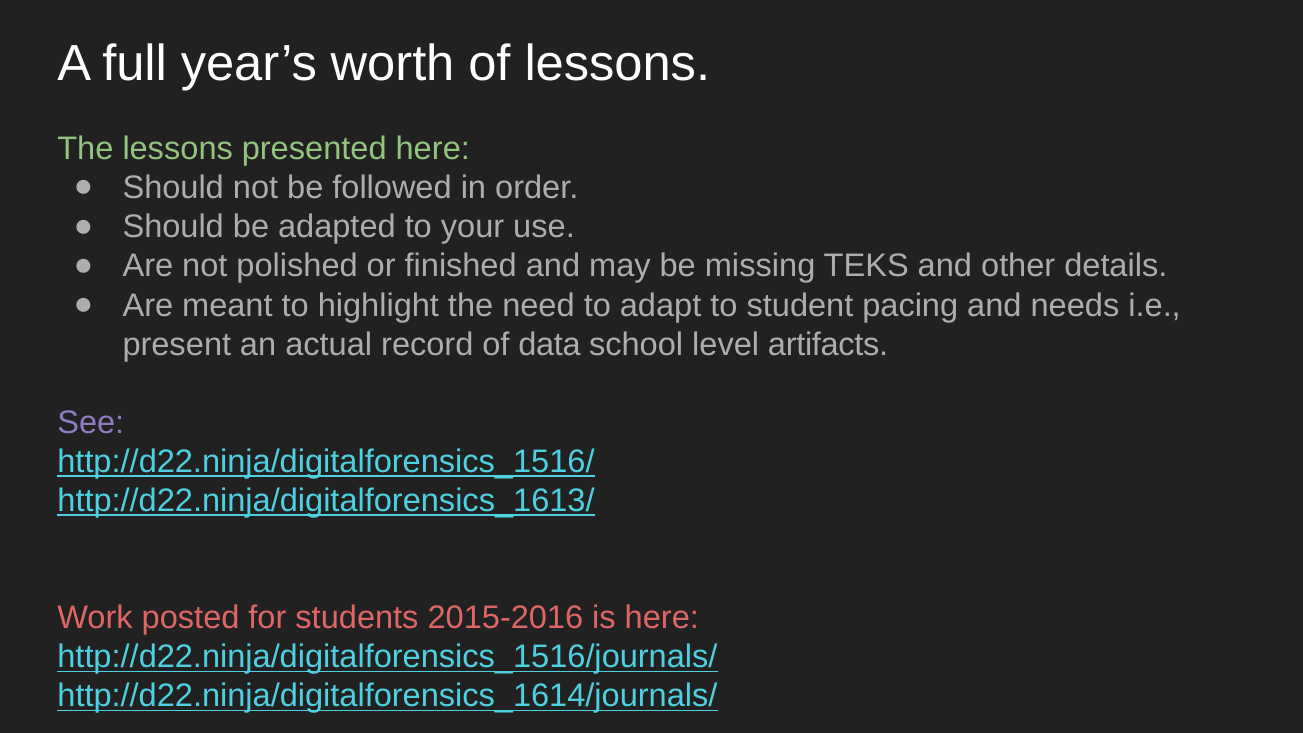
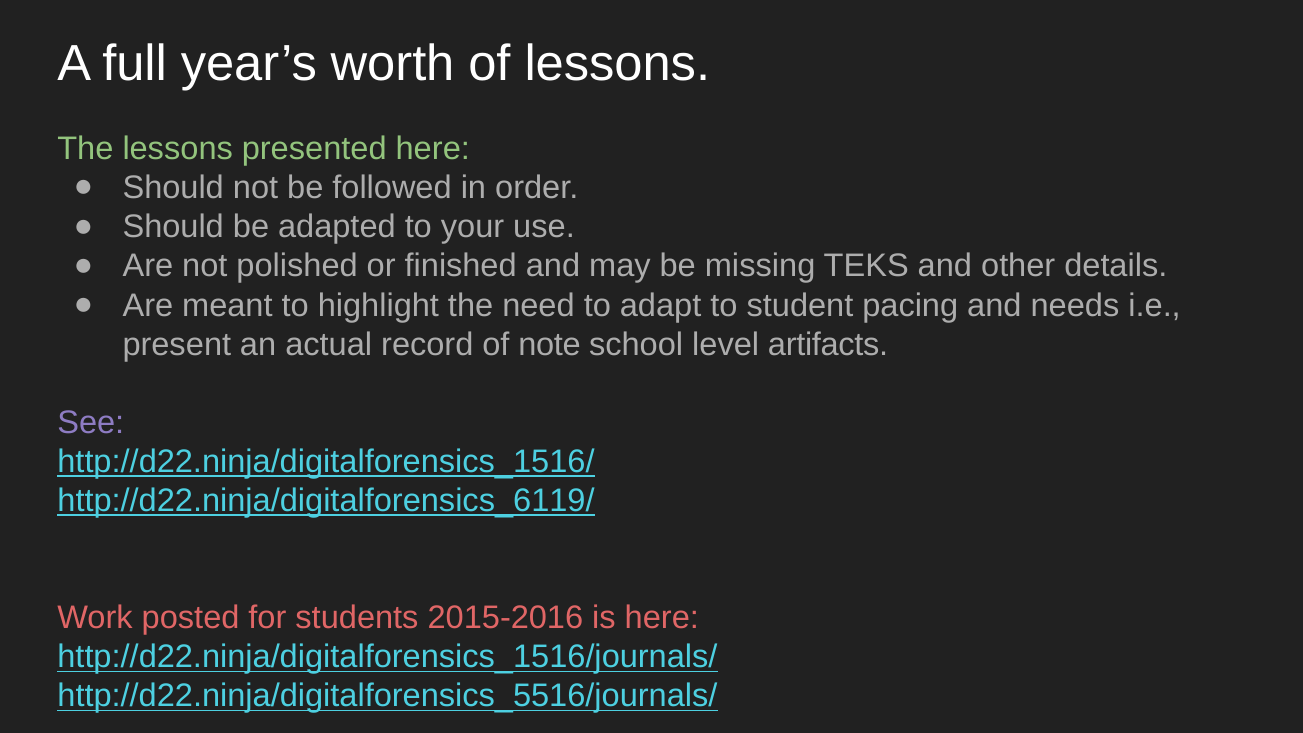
data: data -> note (550, 344)
http://d22.ninja/digitalforensics_1613/: http://d22.ninja/digitalforensics_1613/ -> http://d22.ninja/digitalforensics_6119/ (326, 501)
http://d22.ninja/digitalforensics_1614/journals/: http://d22.ninja/digitalforensics_1614/journals/ -> http://d22.ninja/digitalforensics_5516/journals/ (387, 696)
